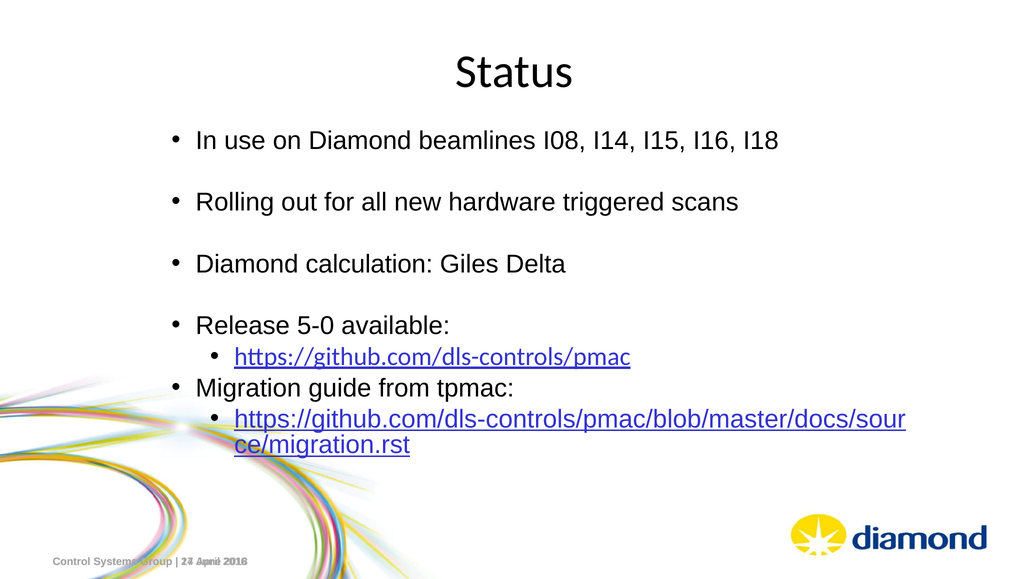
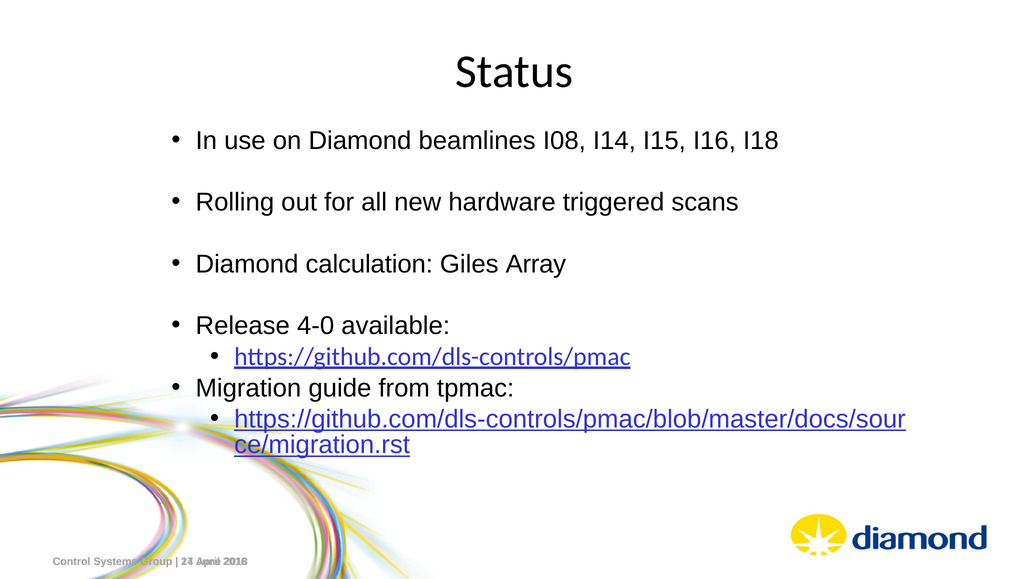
Delta: Delta -> Array (536, 264)
5-0: 5-0 -> 4-0 (316, 326)
